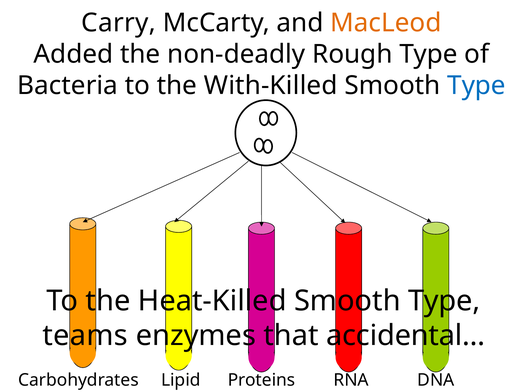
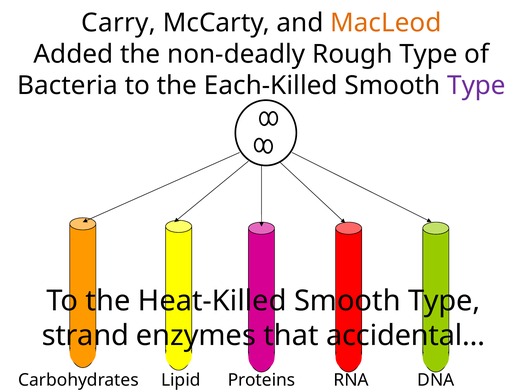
With-Killed: With-Killed -> Each-Killed (271, 85)
Type colour: blue -> purple (476, 85)
teams: teams -> strand (85, 336)
